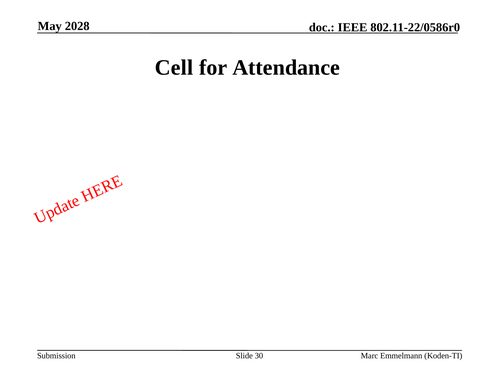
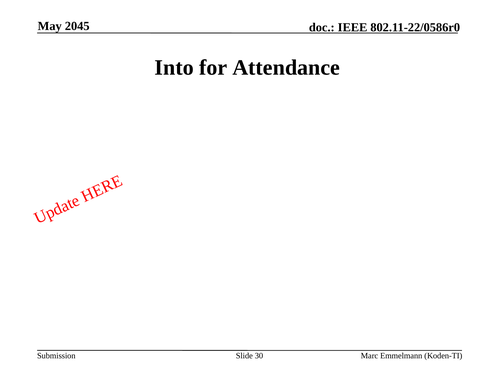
2028: 2028 -> 2045 (77, 26)
Cell: Cell -> Into (174, 67)
